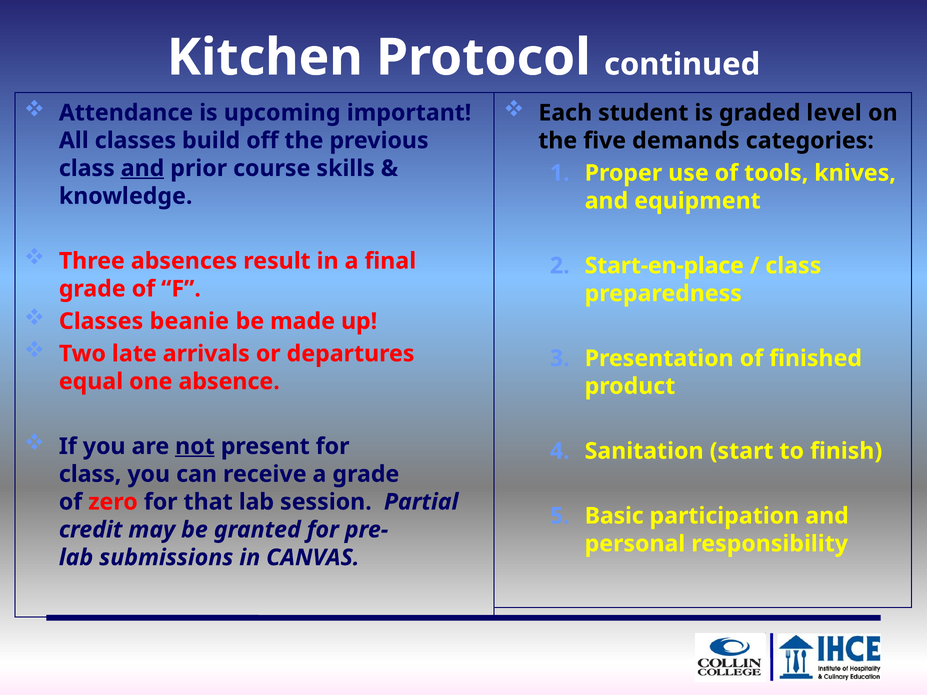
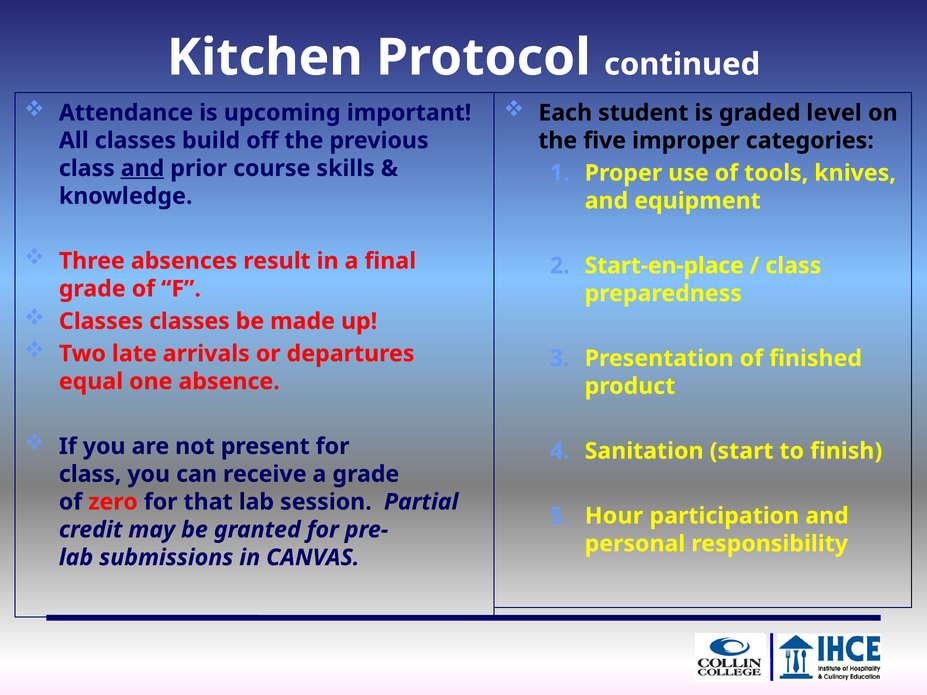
demands: demands -> improper (686, 141)
Classes beanie: beanie -> classes (189, 321)
not underline: present -> none (195, 447)
Basic: Basic -> Hour (614, 516)
